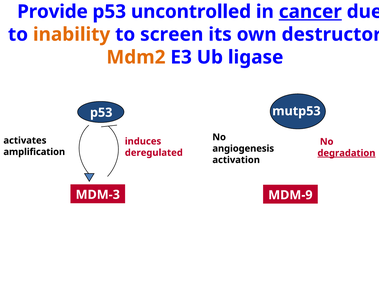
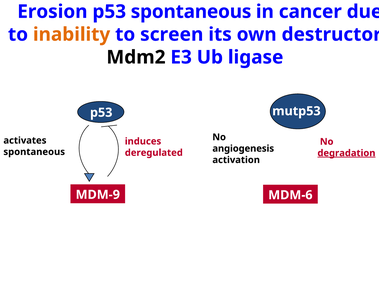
Provide: Provide -> Erosion (52, 12)
p53 uncontrolled: uncontrolled -> spontaneous (191, 12)
cancer underline: present -> none (310, 12)
Mdm2 colour: orange -> black (136, 57)
amplification: amplification -> spontaneous (34, 151)
MDM-3: MDM-3 -> MDM-9 (98, 194)
MDM-9: MDM-9 -> MDM-6 (290, 195)
